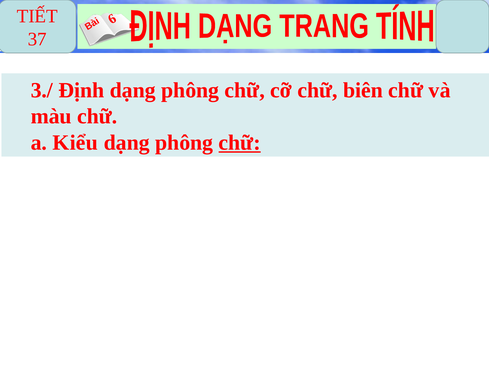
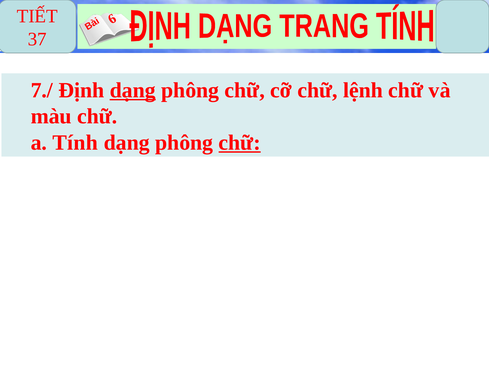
3./: 3./ -> 7./ (42, 90)
dạng underline: none -> present (133, 90)
biên: biên -> lệnh (363, 90)
Kiểu: Kiểu -> Tính (75, 142)
